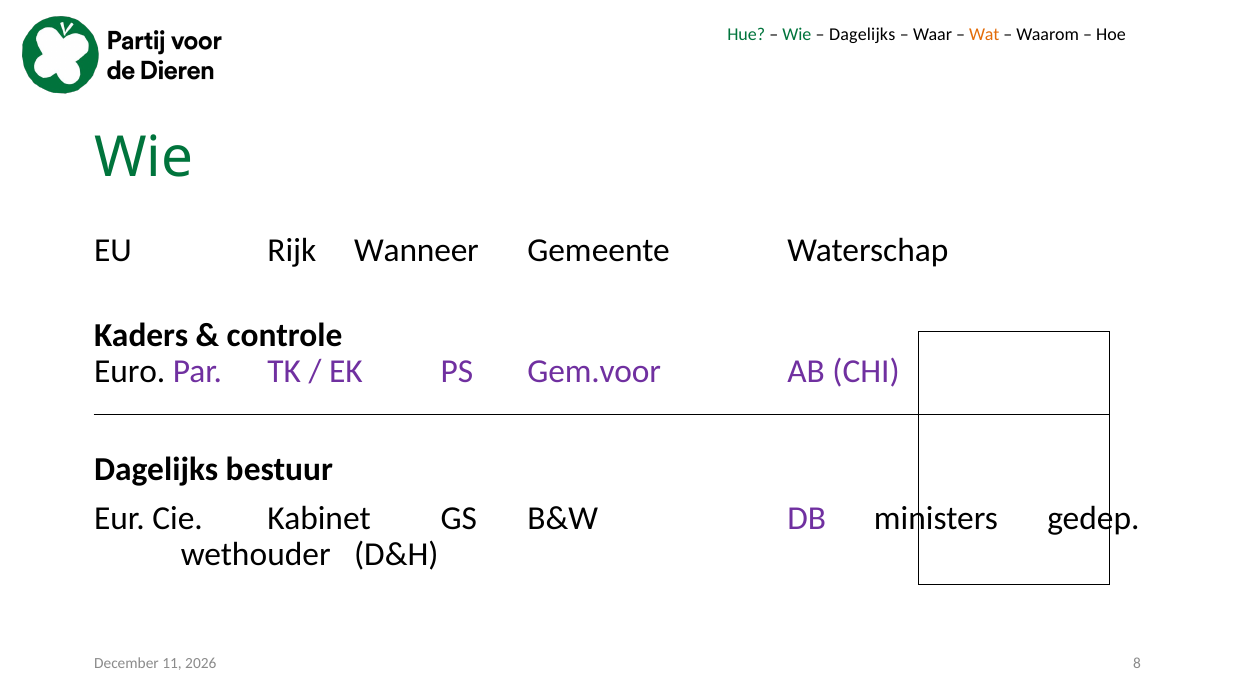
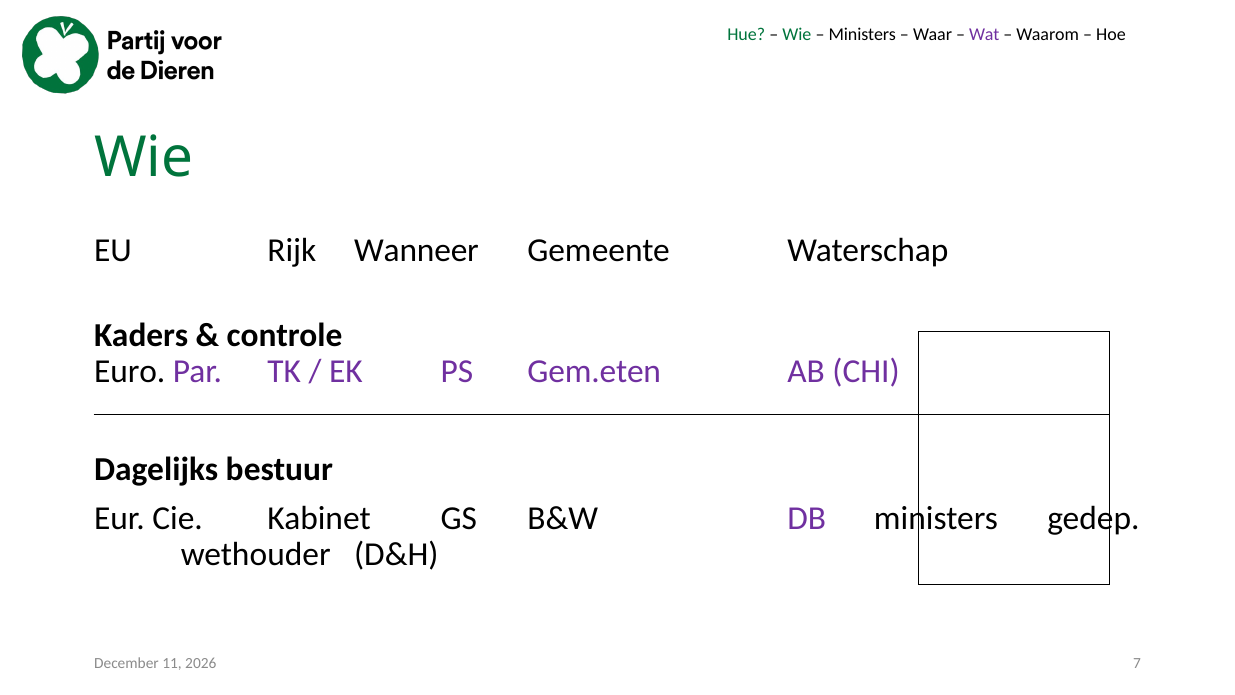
Dagelijks: Dagelijks -> Ministers (862, 34)
Wat colour: orange -> purple (984, 34)
Gem.voor: Gem.voor -> Gem.eten (594, 371)
8: 8 -> 7 (1137, 663)
